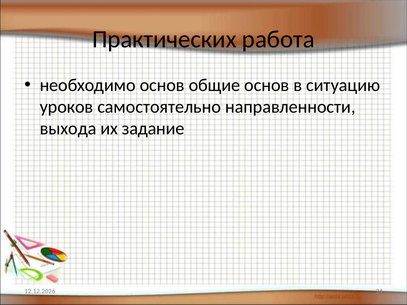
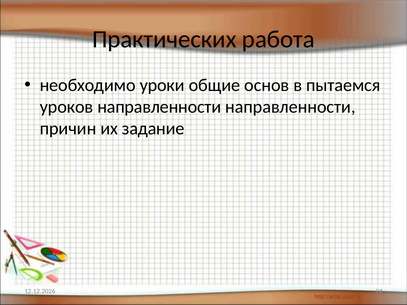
необходимо основ: основ -> уроки (162, 85)
ситуацию: ситуацию -> пытаемся (343, 85)
уроков самостоятельно: самостоятельно -> направленности (159, 107)
выхода: выхода -> причин (68, 129)
